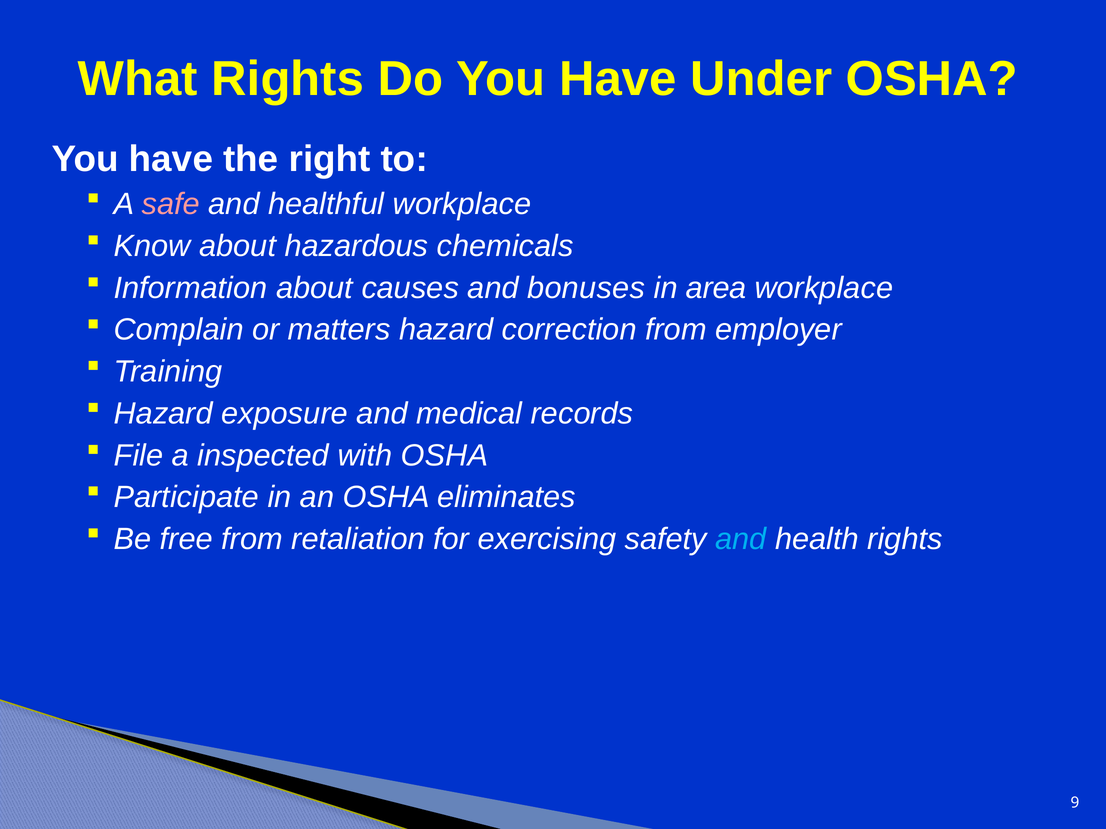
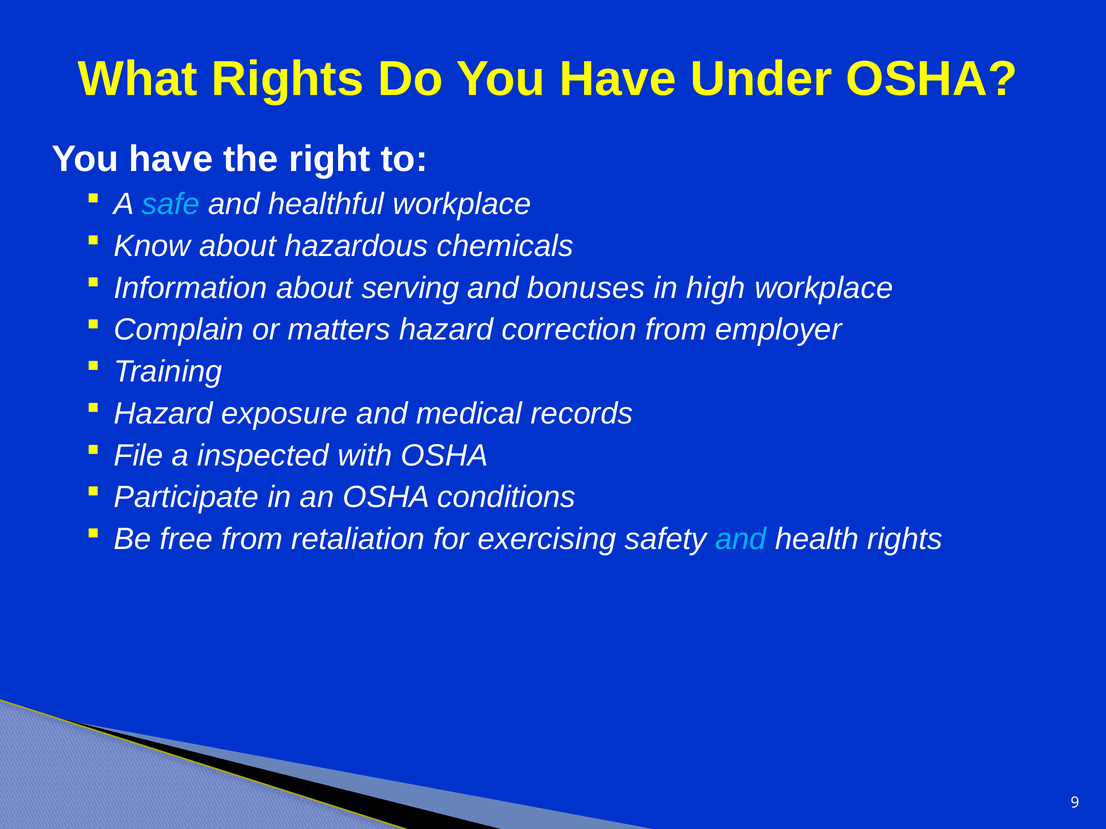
safe colour: pink -> light blue (171, 204)
causes: causes -> serving (410, 288)
area: area -> high (716, 288)
eliminates: eliminates -> conditions (507, 498)
